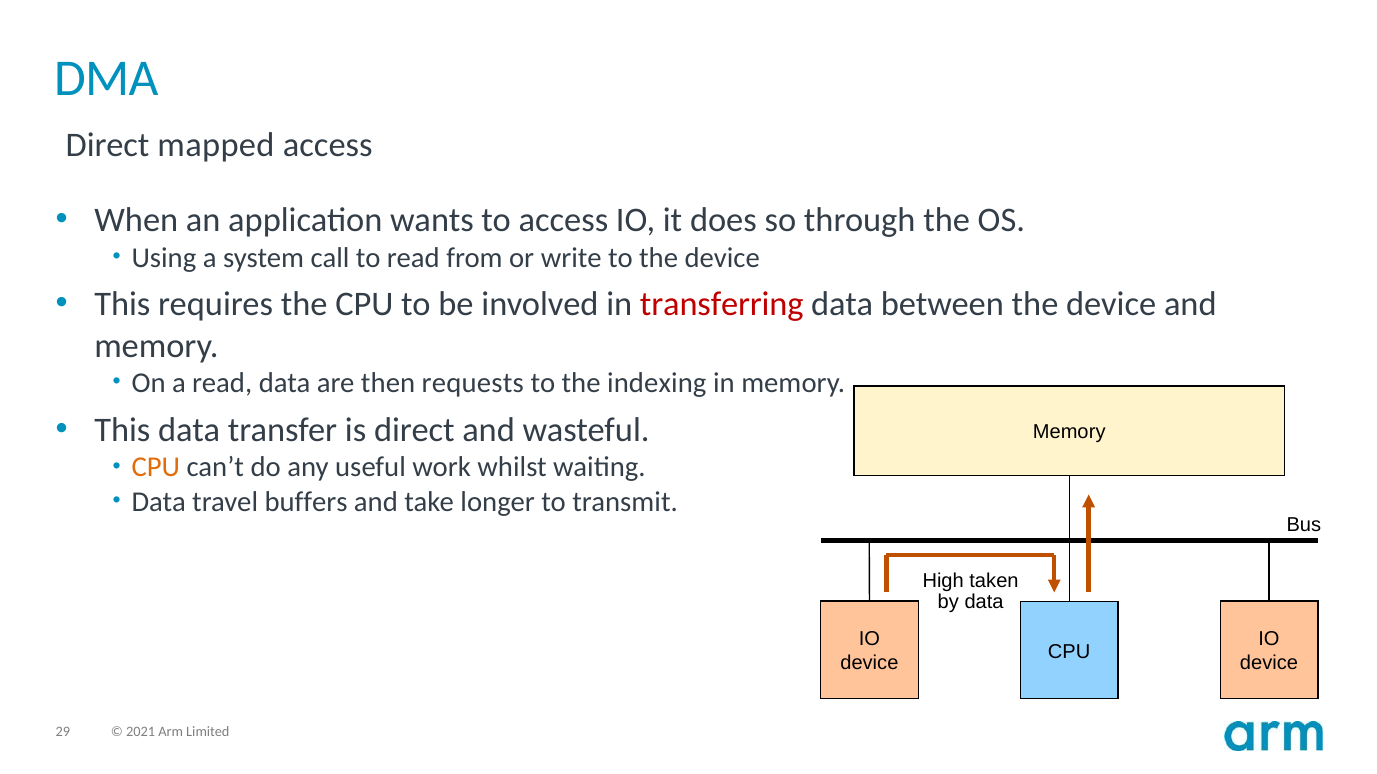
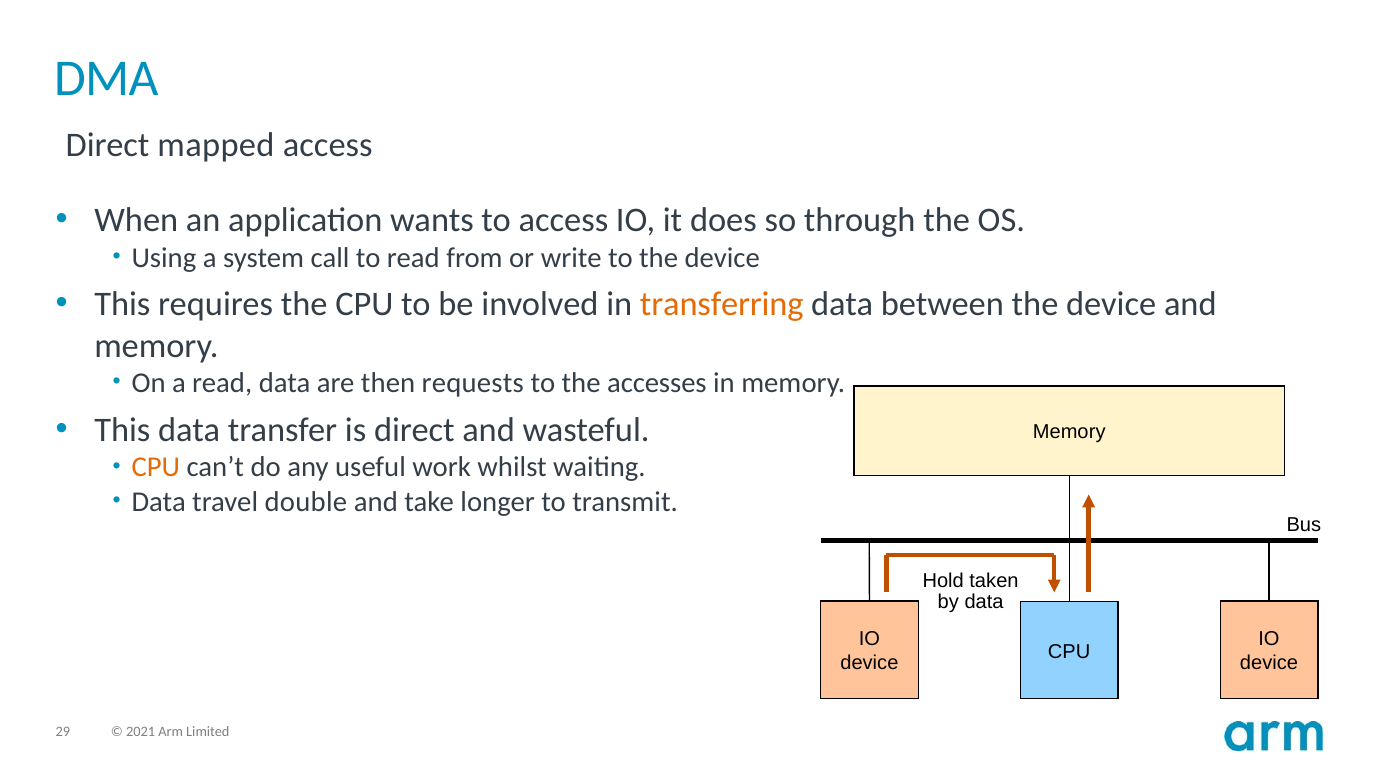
transferring colour: red -> orange (722, 305)
indexing: indexing -> accesses (657, 383)
buffers: buffers -> double (306, 502)
High: High -> Hold (943, 581)
